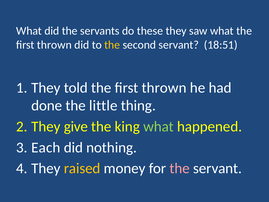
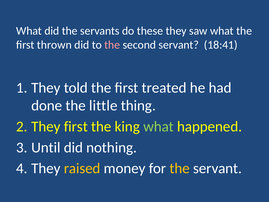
the colour: yellow -> pink (112, 45)
18:51: 18:51 -> 18:41 (221, 45)
told the first thrown: thrown -> treated (164, 88)
They give: give -> first (76, 126)
Each: Each -> Until (46, 147)
the colour: pink -> yellow (180, 168)
